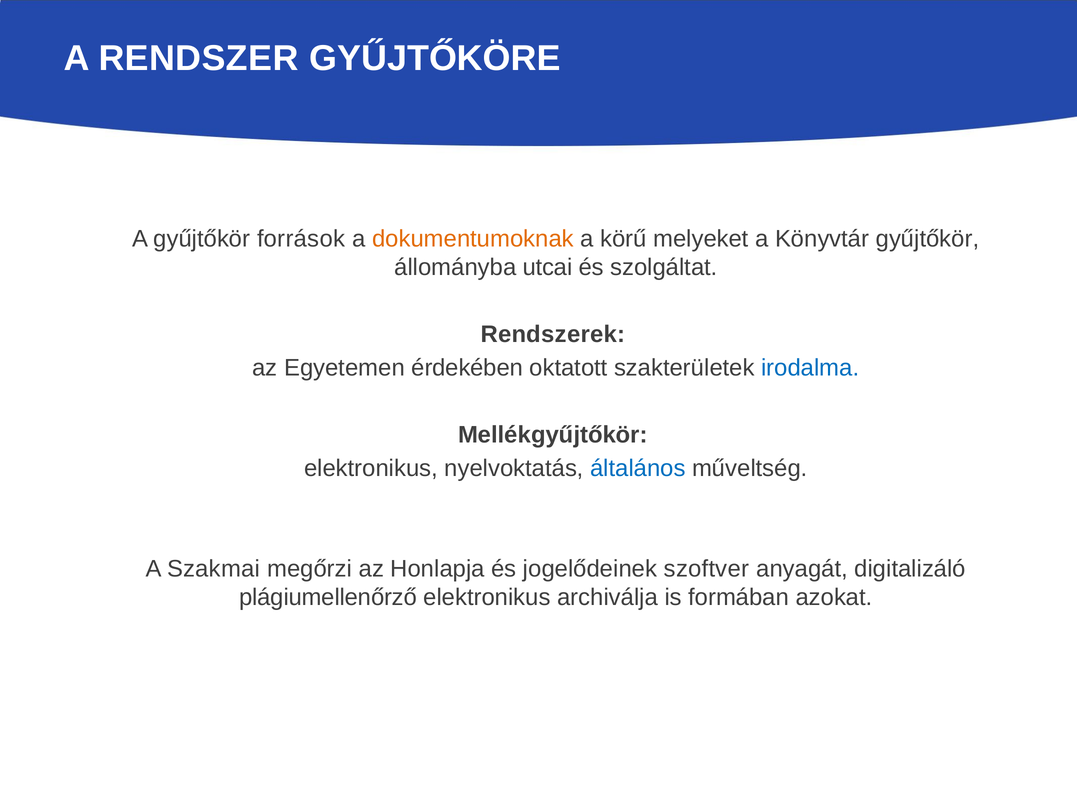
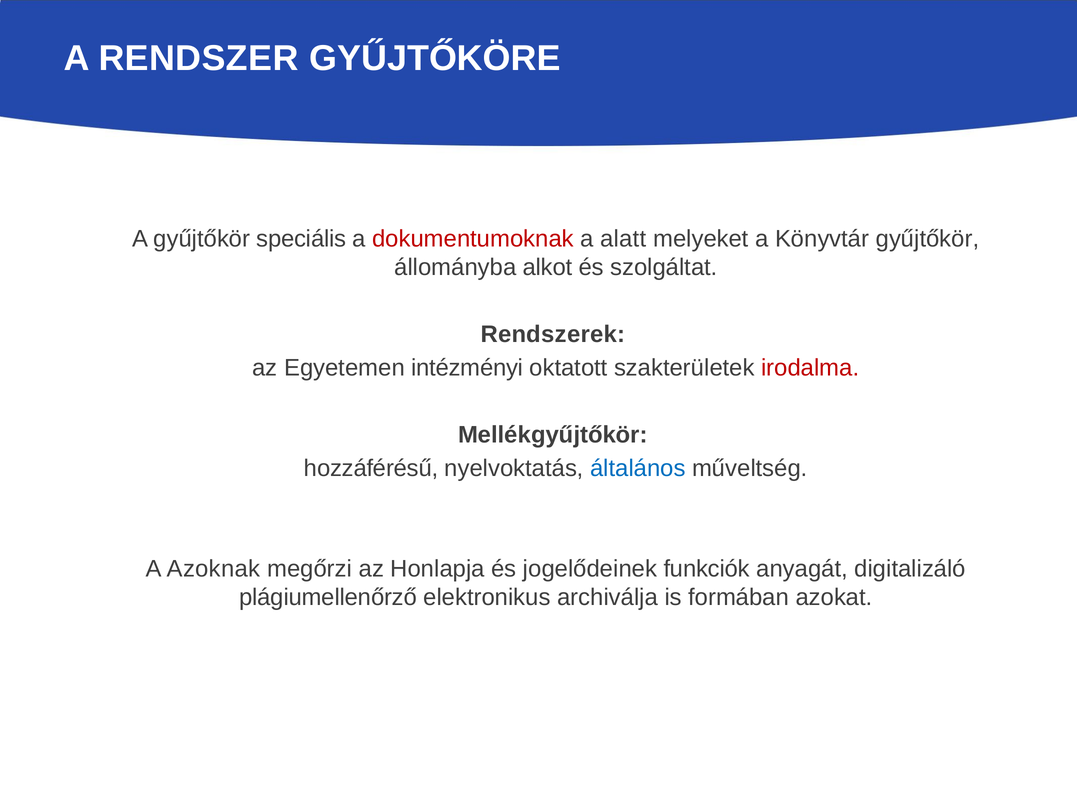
források: források -> speciális (301, 239)
dokumentumoknak colour: orange -> red (473, 239)
körű: körű -> alatt (623, 239)
utcai: utcai -> alkot (548, 267)
érdekében: érdekében -> intézményi (467, 368)
irodalma colour: blue -> red (810, 368)
elektronikus: elektronikus -> hozzáférésű (371, 468)
Szakmai: Szakmai -> Azoknak (214, 568)
szoftver: szoftver -> funkciók (707, 568)
